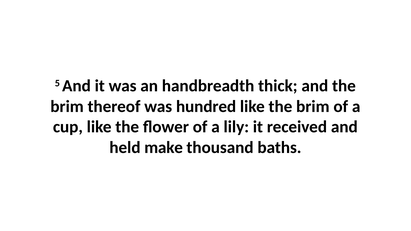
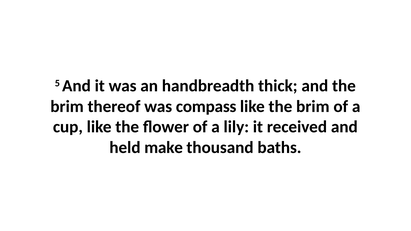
hundred: hundred -> compass (206, 107)
